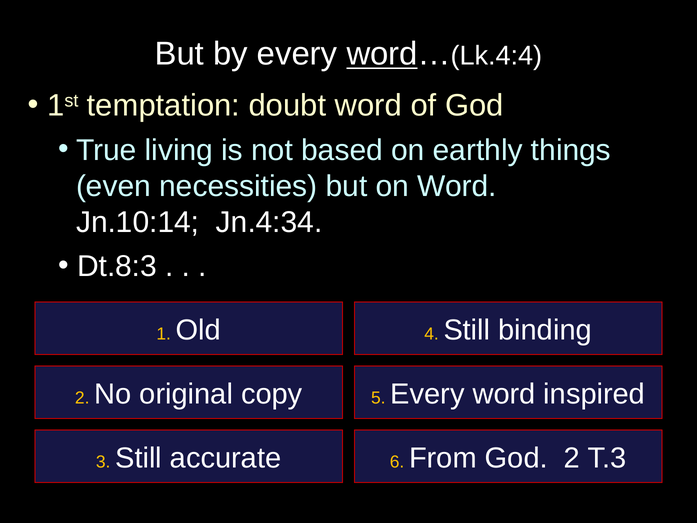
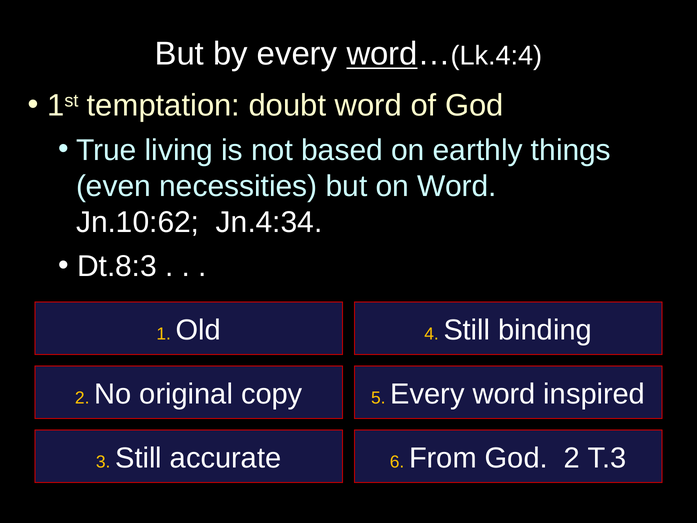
Jn.10:14: Jn.10:14 -> Jn.10:62 (138, 222)
